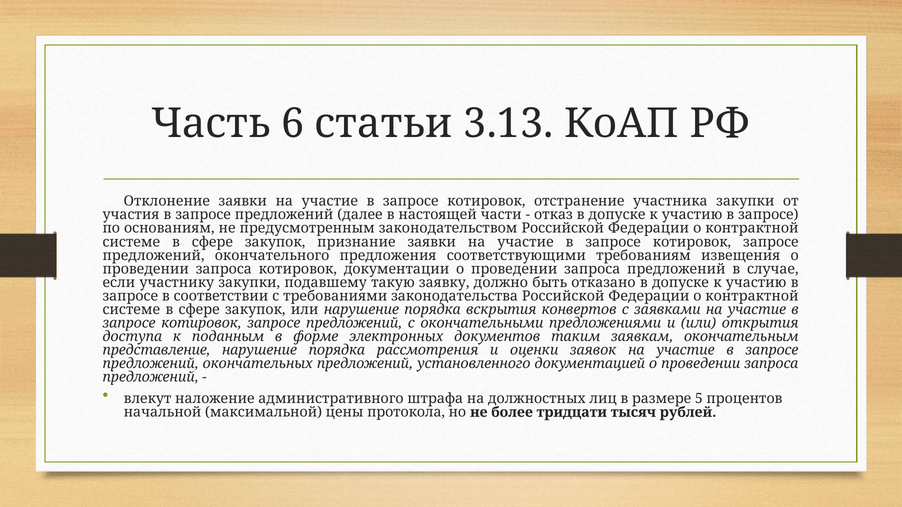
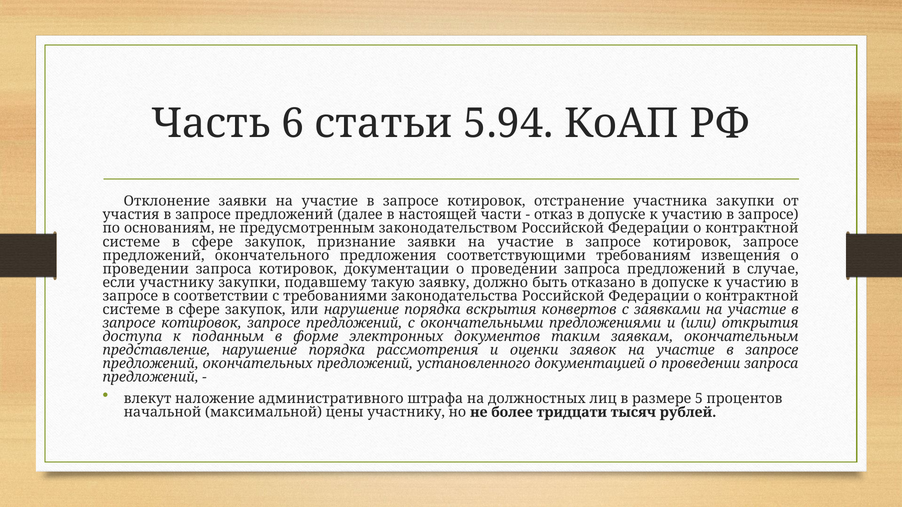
3.13: 3.13 -> 5.94 (508, 124)
цены протокола: протокола -> участнику (406, 412)
